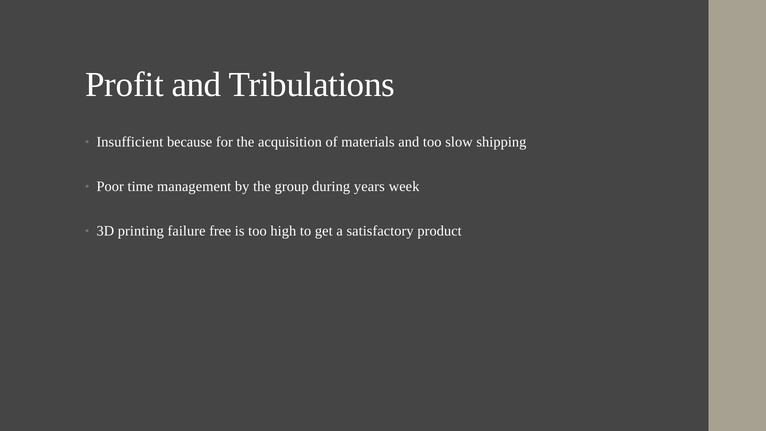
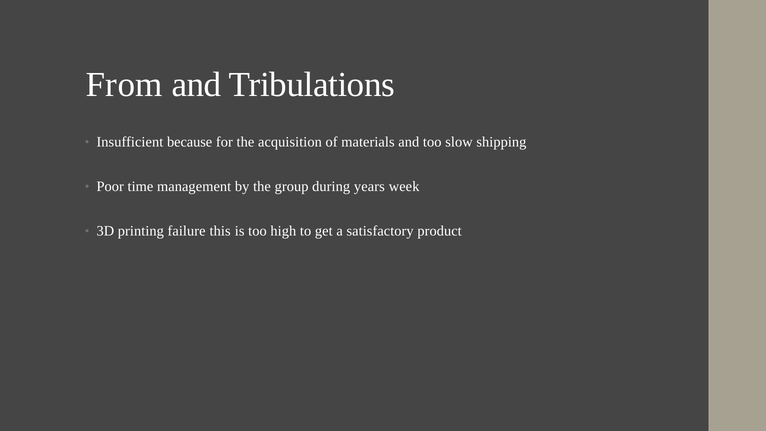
Profit: Profit -> From (124, 85)
free: free -> this (220, 231)
